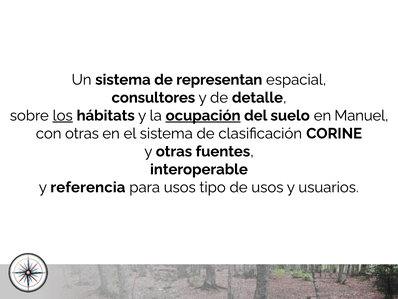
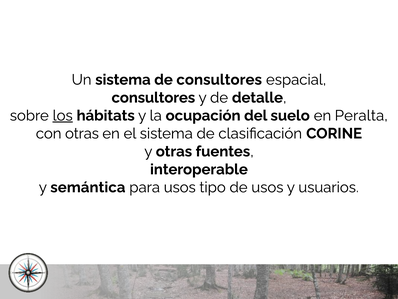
de representan: representan -> consultores (219, 80)
ocupación underline: present -> none (203, 115)
Manuel: Manuel -> Peralta (361, 115)
referencia: referencia -> semántica (88, 187)
